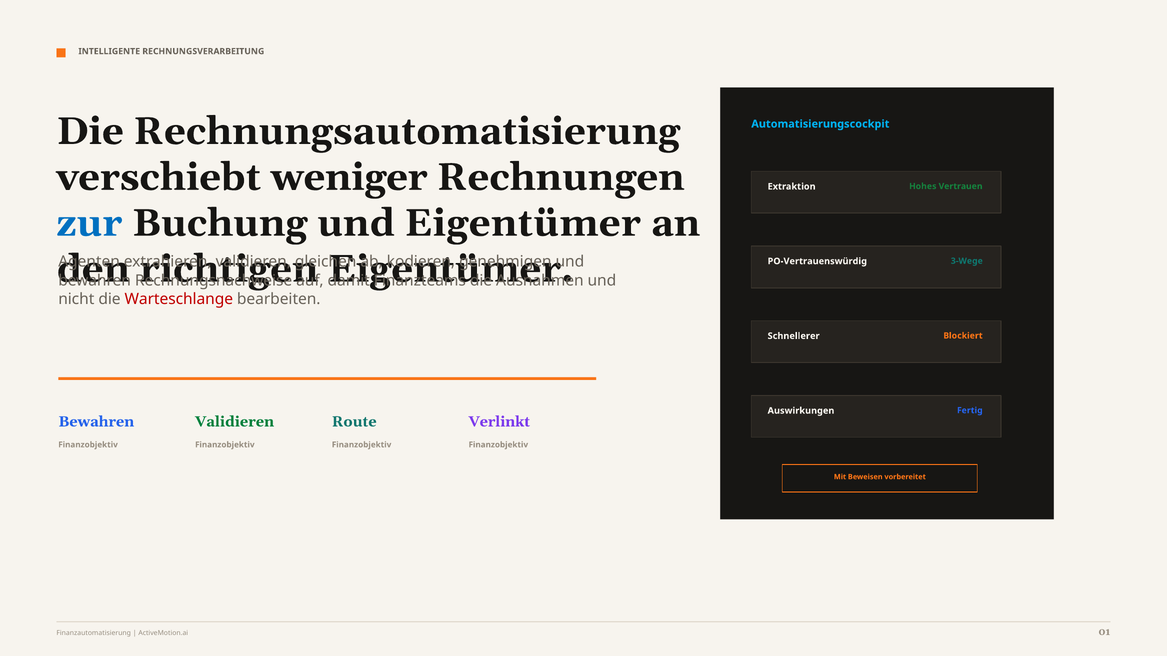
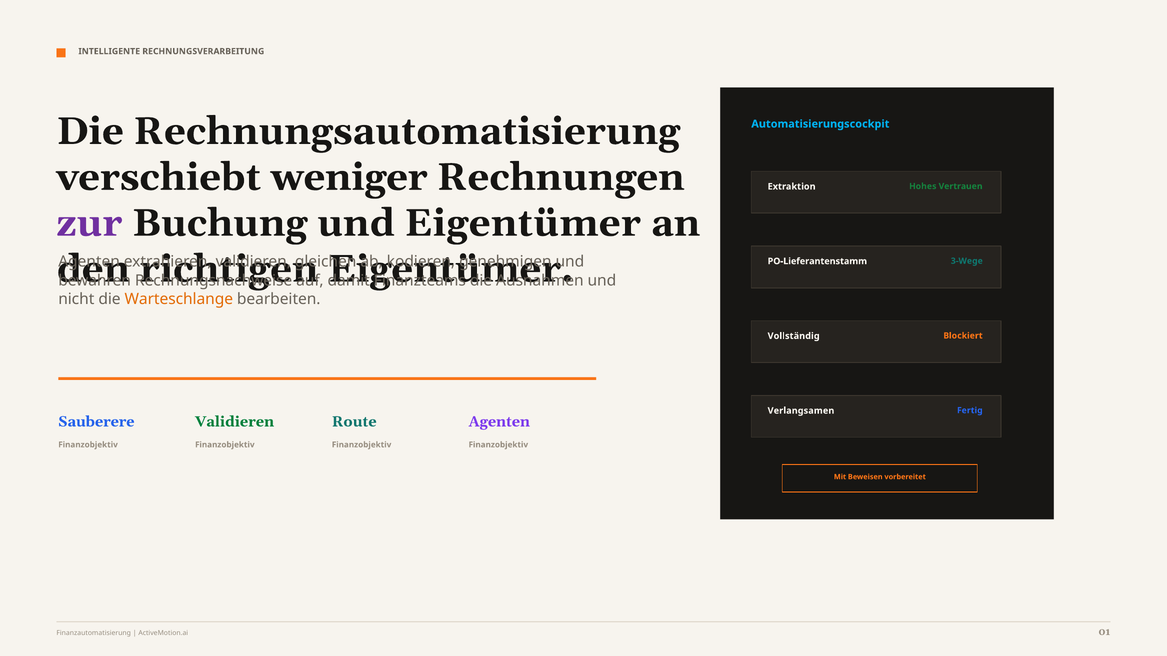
zur colour: blue -> purple (89, 223)
PO-Vertrauenswürdig: PO-Vertrauenswürdig -> PO-Lieferantenstamm (817, 261)
Warteschlange colour: red -> orange (179, 299)
Schnellerer: Schnellerer -> Vollständig (794, 336)
Auswirkungen: Auswirkungen -> Verlangsamen (801, 411)
Bewahren: Bewahren -> Sauberere (96, 422)
Verlinkt: Verlinkt -> Agenten (499, 422)
